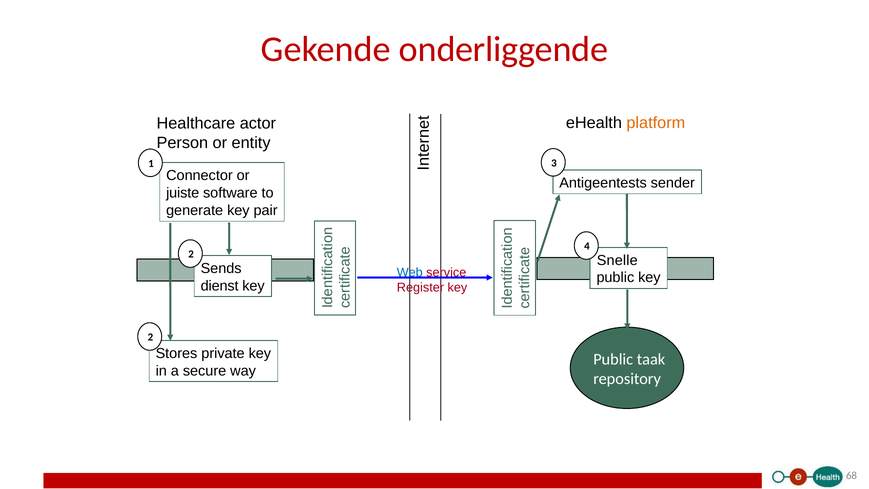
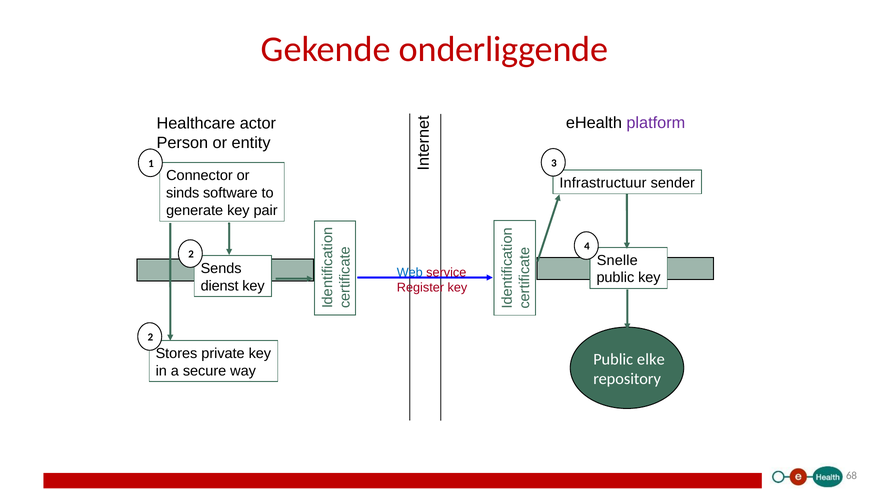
platform colour: orange -> purple (656, 123)
Antigeentests: Antigeentests -> Infrastructuur (603, 183)
juiste: juiste -> sinds (183, 193)
taak: taak -> elke (651, 359)
